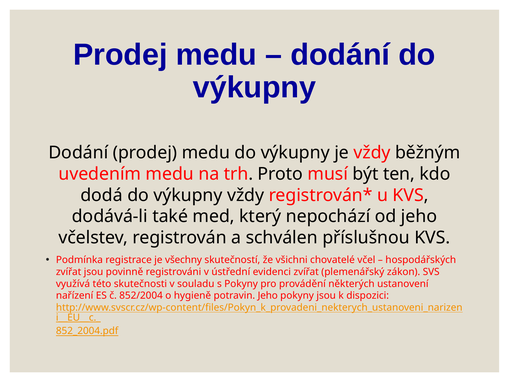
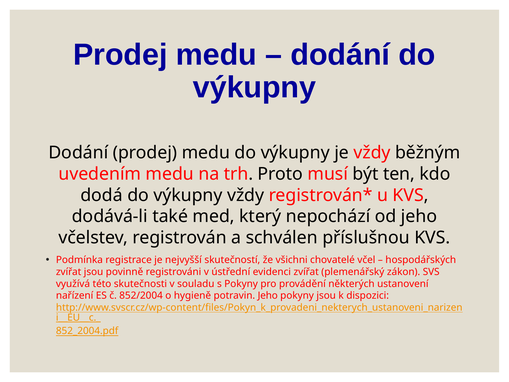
všechny: všechny -> nejvyšší (183, 260)
